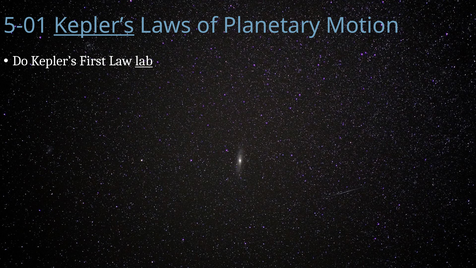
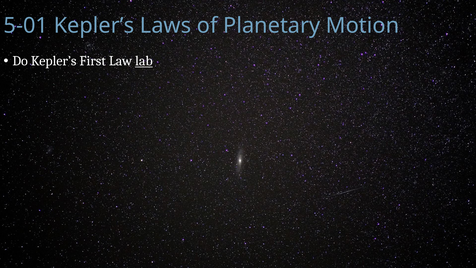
Kepler’s underline: present -> none (94, 26)
